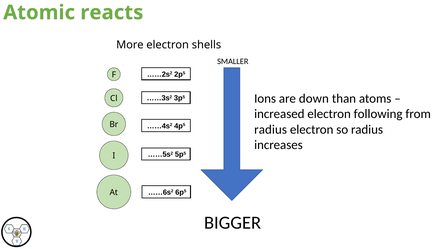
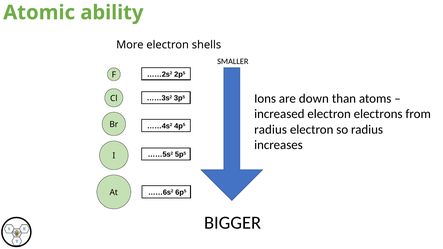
reacts: reacts -> ability (112, 13)
following: following -> electrons (378, 114)
